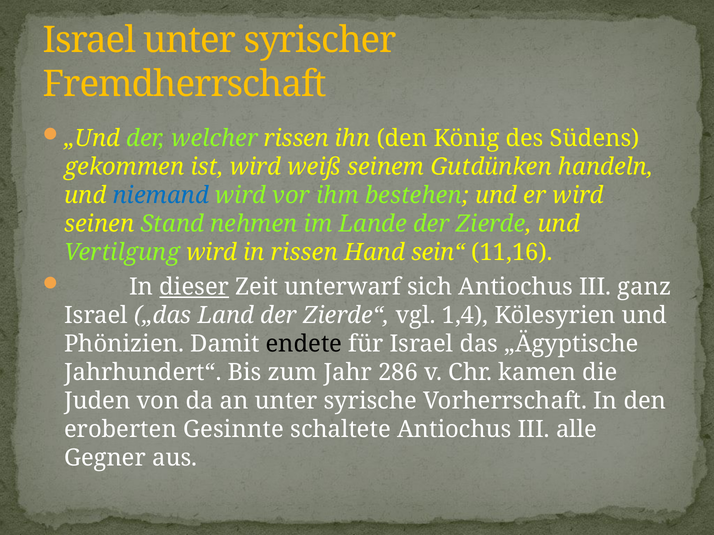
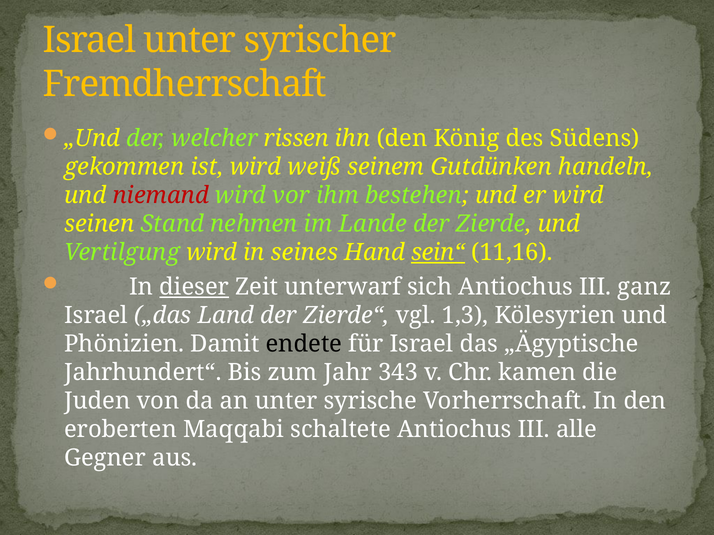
niemand colour: blue -> red (161, 196)
in rissen: rissen -> seines (304, 253)
sein“ underline: none -> present (438, 253)
1,4: 1,4 -> 1,3 (465, 316)
286: 286 -> 343 (398, 373)
Gesinnte: Gesinnte -> Maqqabi (234, 430)
